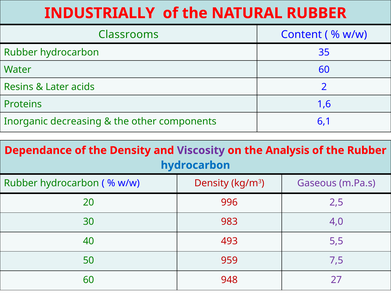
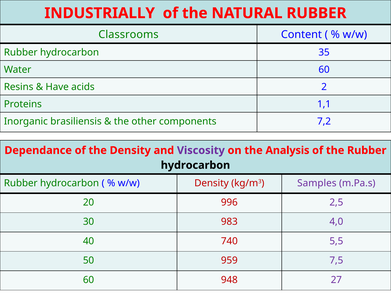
Later: Later -> Have (57, 87)
1,6: 1,6 -> 1,1 (324, 104)
decreasing: decreasing -> brasiliensis (76, 121)
6,1: 6,1 -> 7,2 (324, 121)
hydrocarbon colour: blue -> black (195, 165)
Gaseous: Gaseous -> Samples (317, 183)
493: 493 -> 740 (229, 241)
